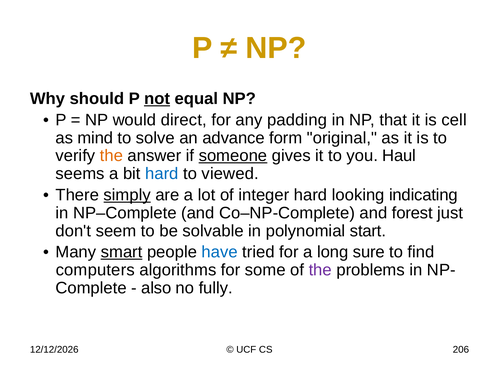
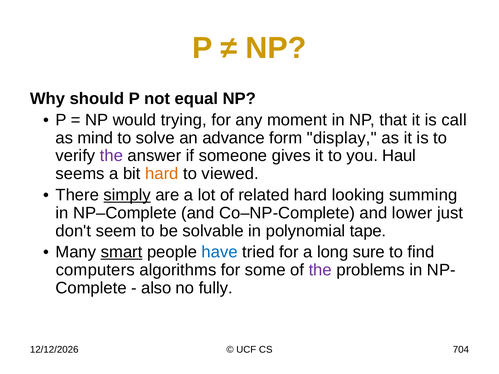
not underline: present -> none (157, 99)
direct: direct -> trying (184, 120)
padding: padding -> moment (297, 120)
cell: cell -> call (454, 120)
original: original -> display (342, 138)
the colour: orange -> purple (111, 156)
someone underline: present -> none (233, 156)
hard colour: blue -> orange (162, 174)
integer: integer -> related (264, 195)
indicating: indicating -> summing (423, 195)
forest: forest -> lower (412, 213)
start: start -> tape (368, 231)
206: 206 -> 704 (461, 350)
